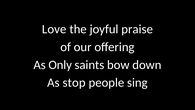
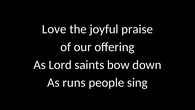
Only: Only -> Lord (60, 65)
stop: stop -> runs (74, 82)
